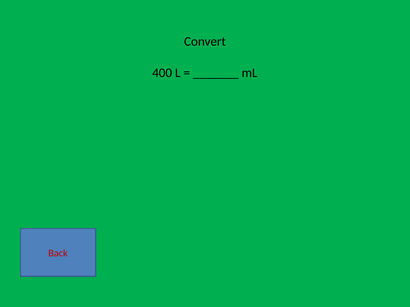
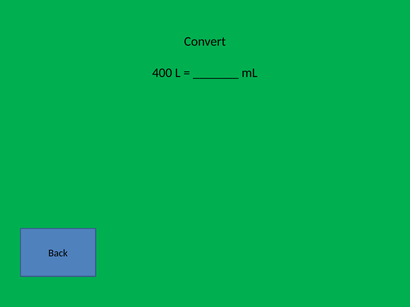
Back colour: red -> black (58, 254)
